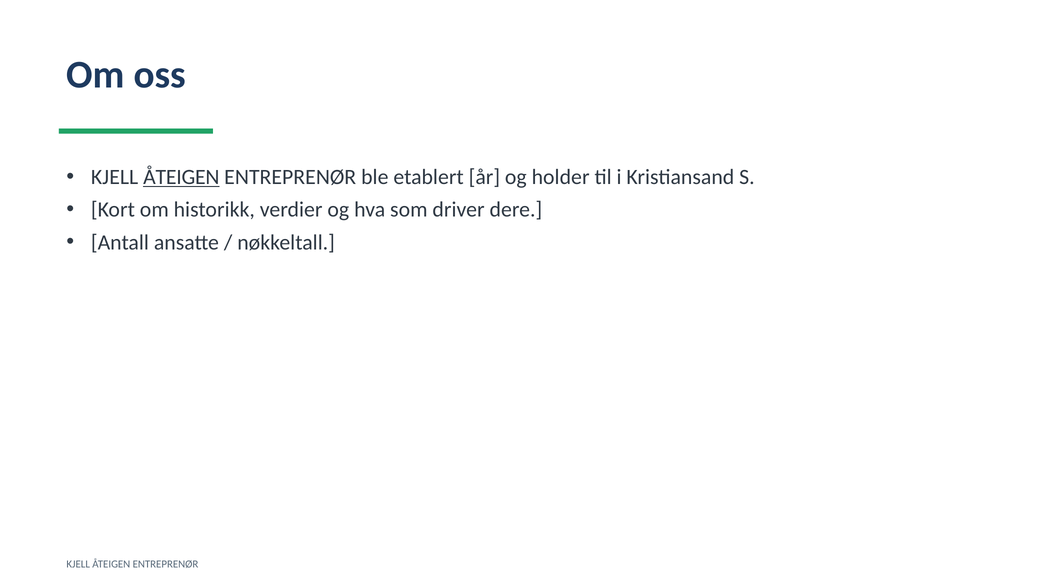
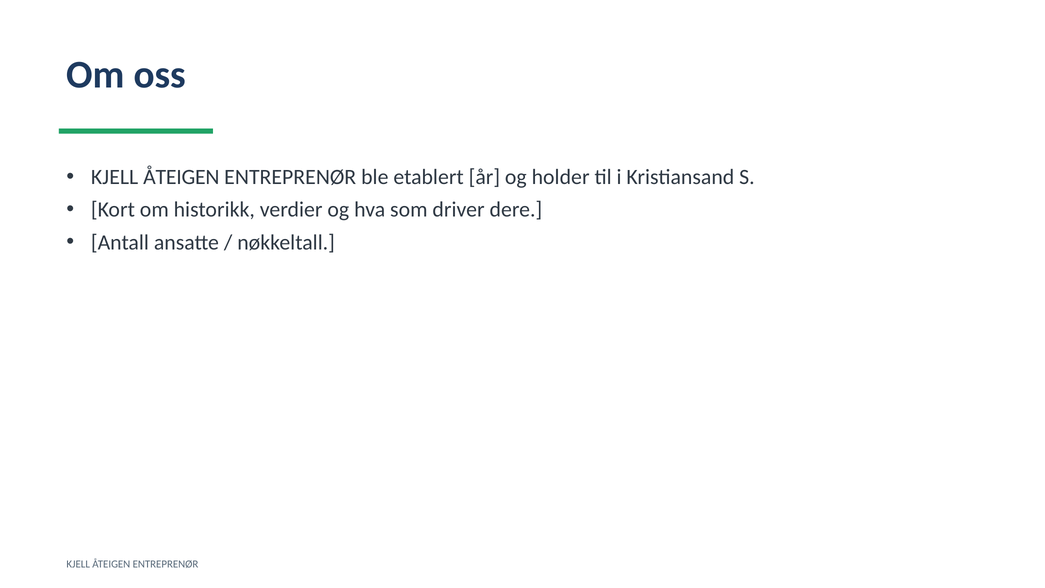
ÅTEIGEN underline: present -> none (181, 177)
